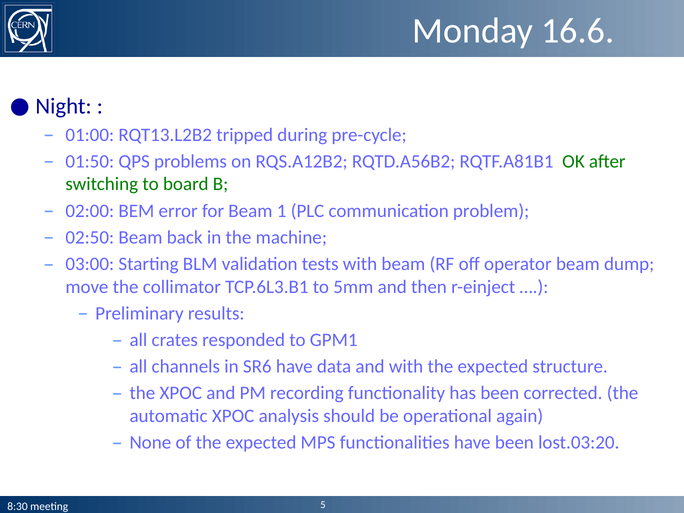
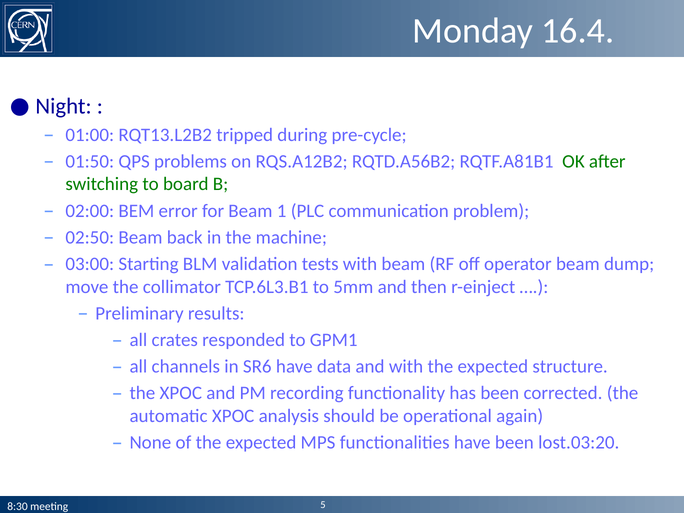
16.6: 16.6 -> 16.4 (578, 31)
